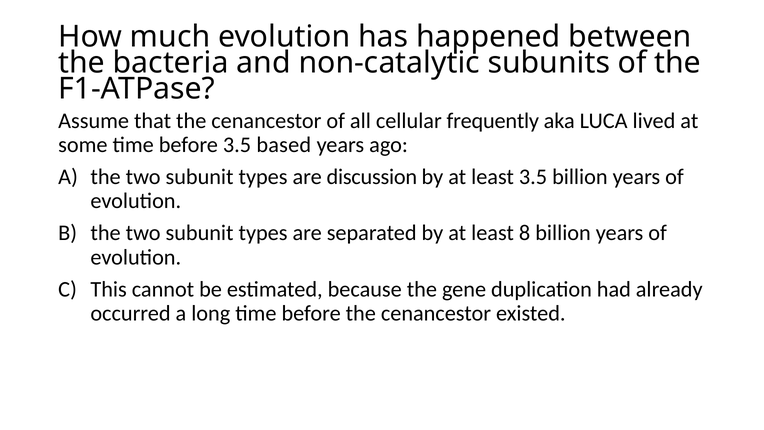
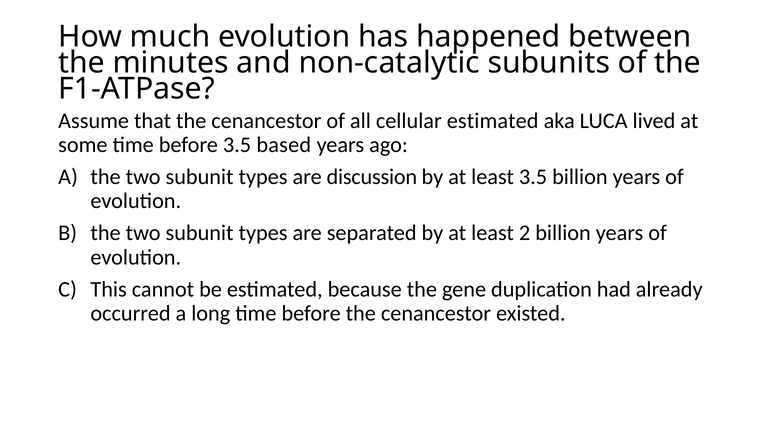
bacteria: bacteria -> minutes (171, 63)
cellular frequently: frequently -> estimated (493, 121)
8: 8 -> 2 (525, 233)
